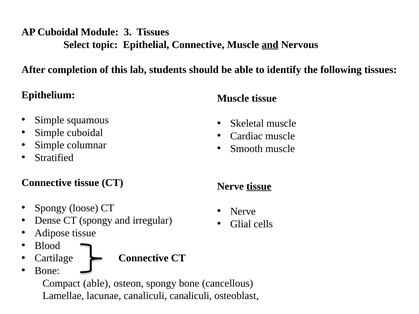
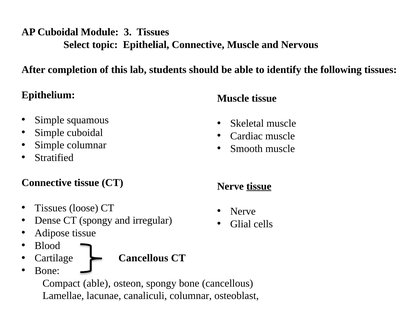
and underline: present -> none (270, 45)
Spongy: Spongy -> Tissues (51, 208)
Cartilage Connective: Connective -> Cancellous (143, 258)
canaliculi canaliculi: canaliculi -> columnar (191, 296)
